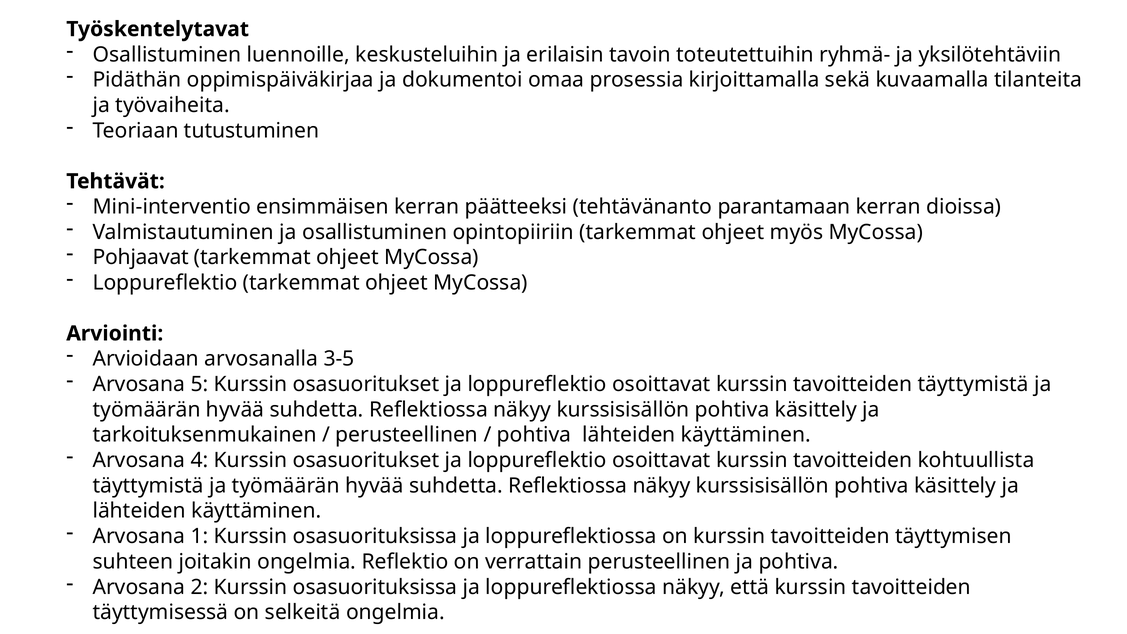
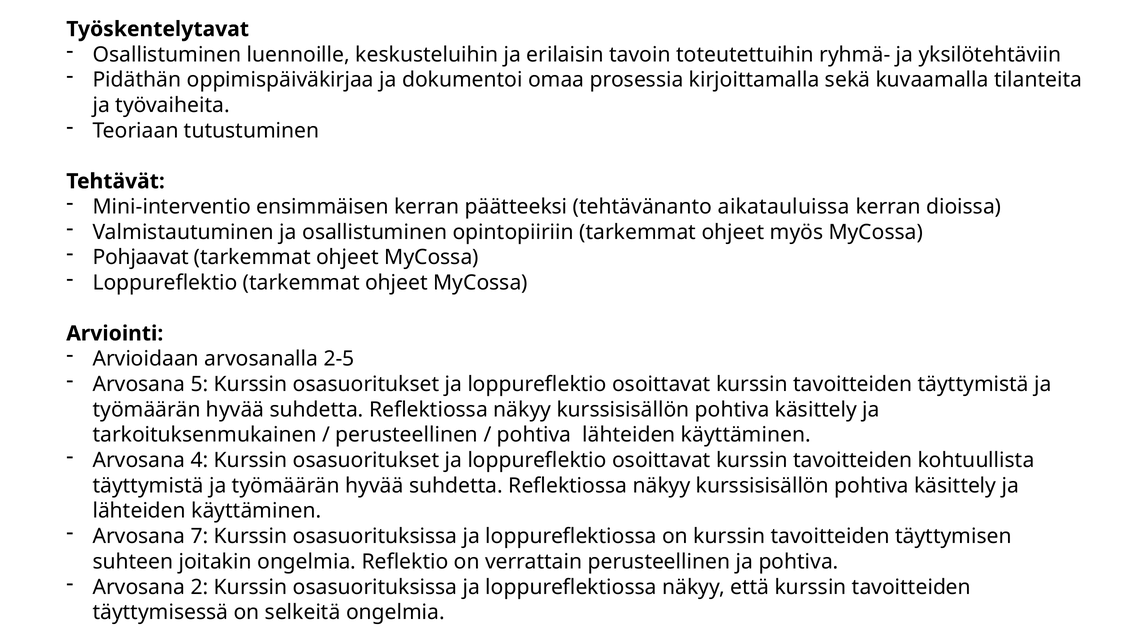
parantamaan: parantamaan -> aikatauluissa (784, 207)
3-5: 3-5 -> 2-5 (339, 359)
1: 1 -> 7 (200, 536)
